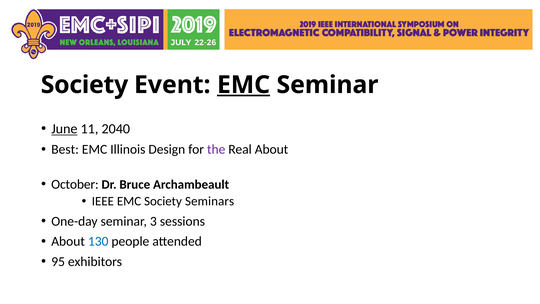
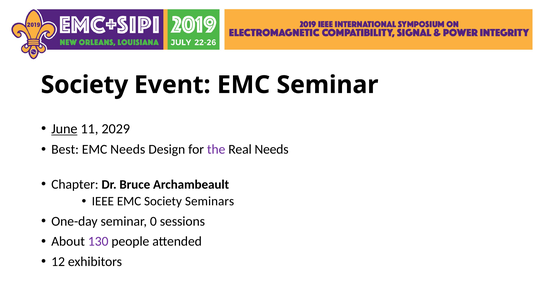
EMC underline: present -> none (244, 85)
2040: 2040 -> 2029 (116, 129)
EMC Illinois: Illinois -> Needs (128, 149)
Real About: About -> Needs (272, 149)
October: October -> Chapter (75, 184)
3: 3 -> 0 (153, 221)
130 colour: blue -> purple (98, 241)
95: 95 -> 12 (58, 262)
